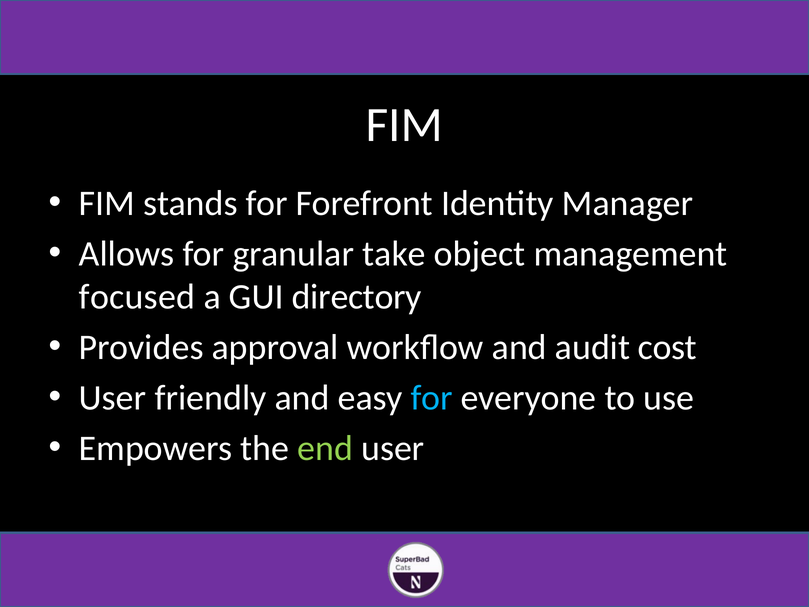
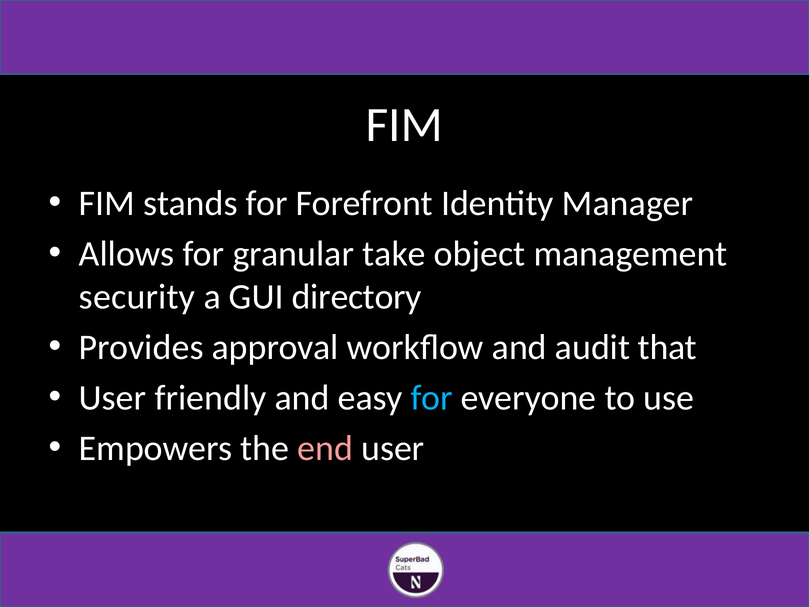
focused: focused -> security (137, 297)
cost: cost -> that (667, 347)
end colour: light green -> pink (325, 448)
